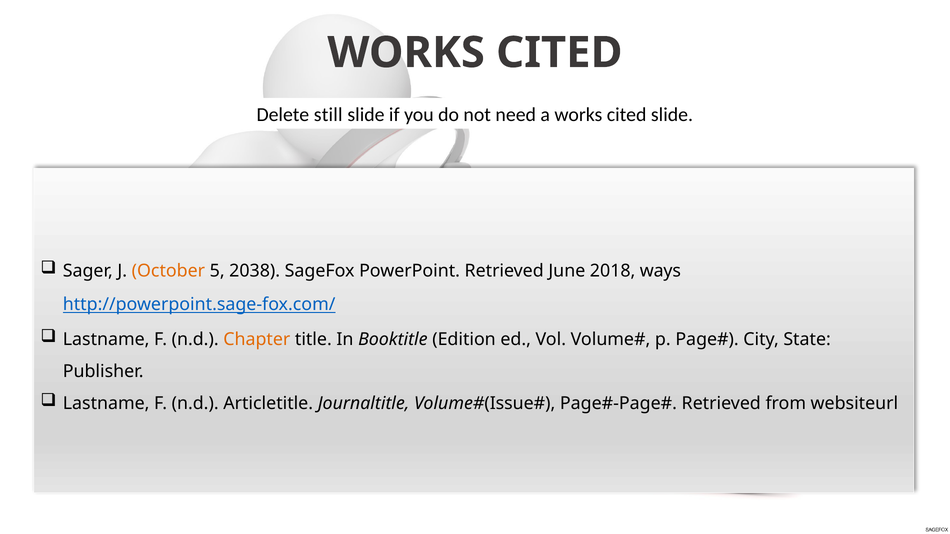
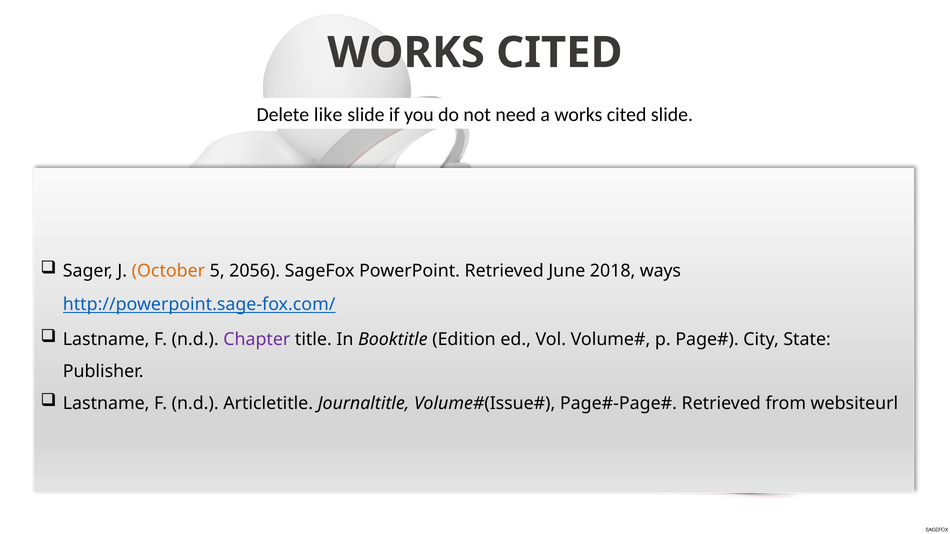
still: still -> like (328, 115)
2038: 2038 -> 2056 (255, 271)
Chapter colour: orange -> purple (257, 340)
